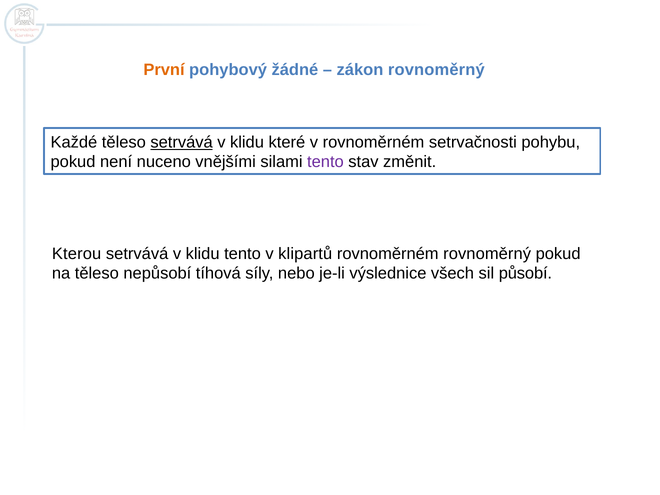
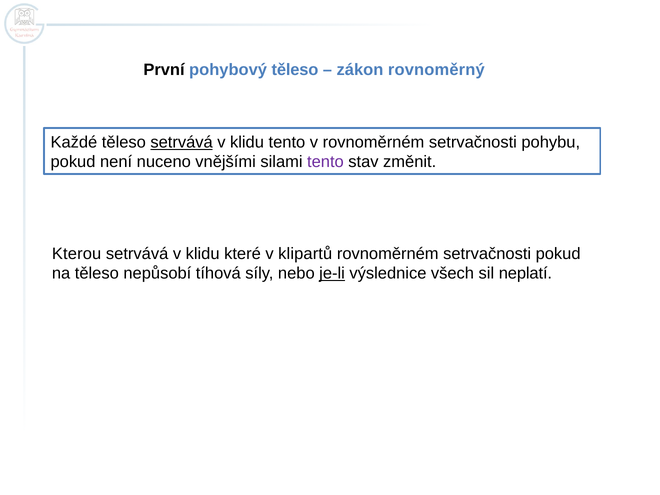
První colour: orange -> black (164, 70)
pohybový žádné: žádné -> těleso (295, 70)
klidu které: které -> tento (287, 142)
klidu tento: tento -> které (243, 254)
rovnoměrný: rovnoměrný -> setrvačnosti (487, 254)
je-li underline: none -> present (332, 273)
působí: působí -> neplatí (525, 273)
